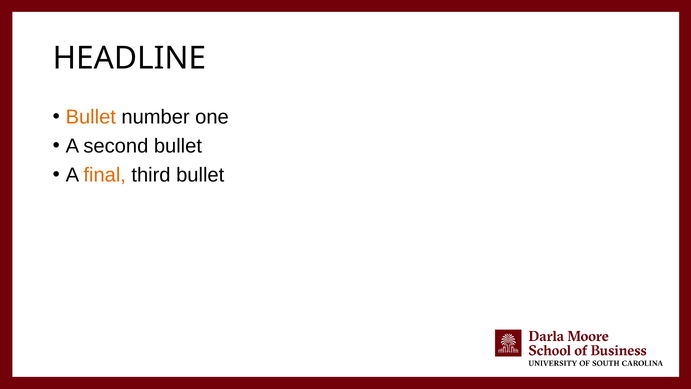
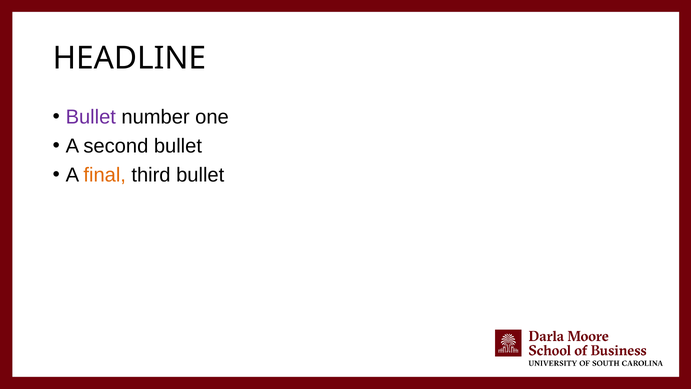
Bullet colour: orange -> purple (91, 117)
